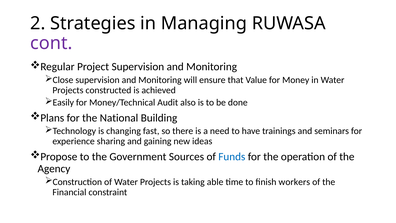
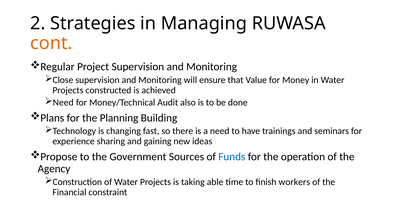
cont colour: purple -> orange (51, 43)
Easily: Easily -> Need (63, 102)
National: National -> Planning (119, 118)
